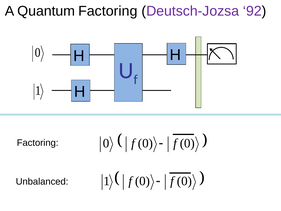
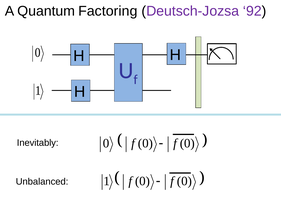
Factoring: Factoring -> Inevitably (38, 143)
